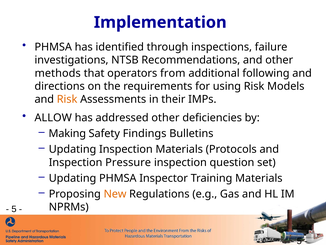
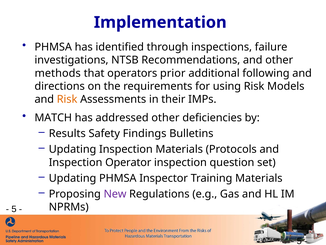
from: from -> prior (173, 73)
ALLOW: ALLOW -> MATCH (53, 118)
Making: Making -> Results (67, 133)
Pressure: Pressure -> Operator (128, 162)
New colour: orange -> purple (115, 194)
